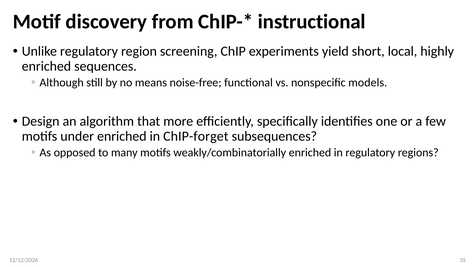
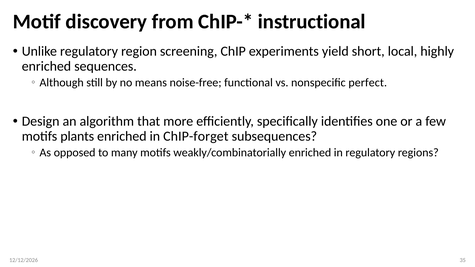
models: models -> perfect (368, 83)
under: under -> plants (77, 136)
